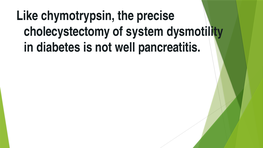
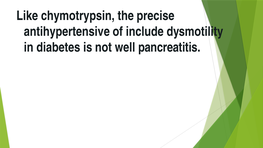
cholecystectomy: cholecystectomy -> antihypertensive (67, 32)
system: system -> include (145, 32)
